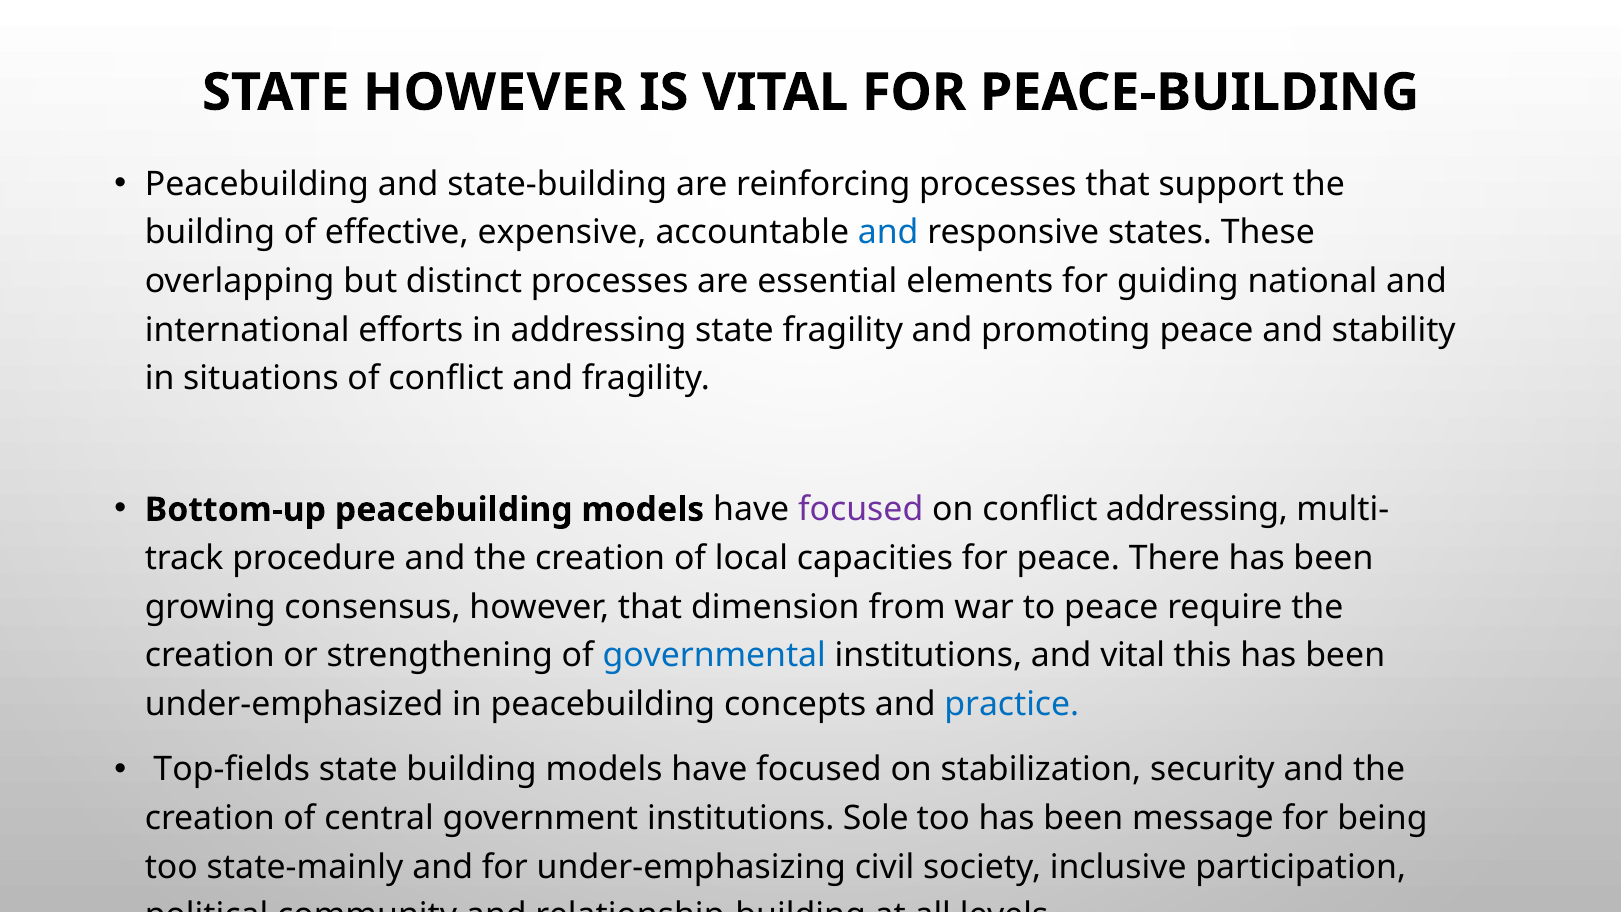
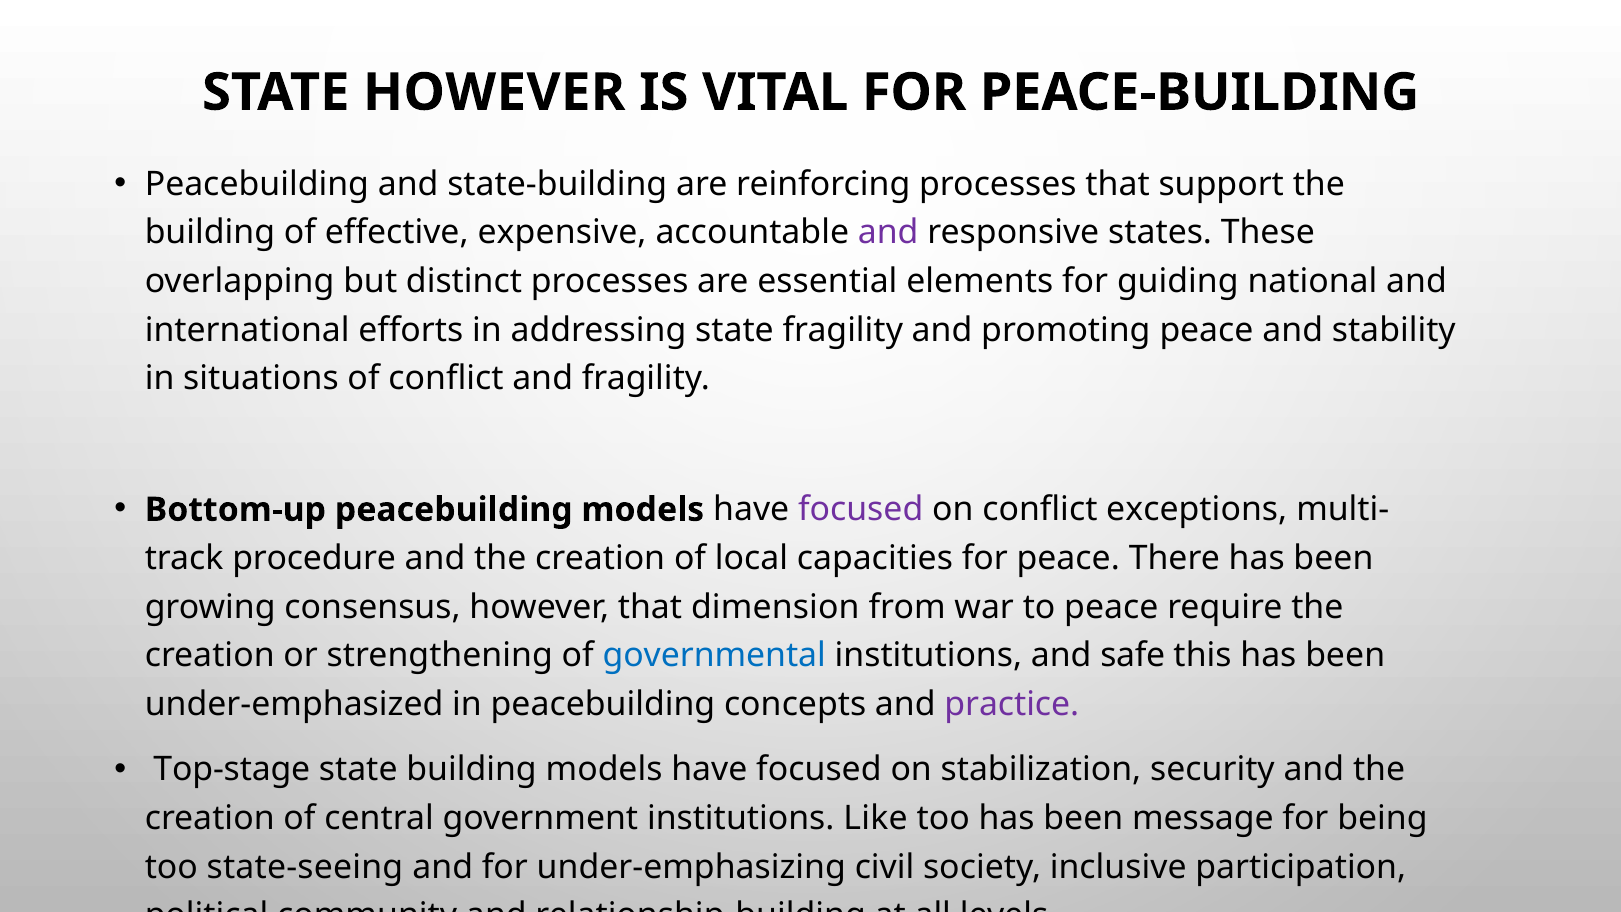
and colour: blue -> purple (888, 233)
conflict addressing: addressing -> exceptions (1197, 510)
and vital: vital -> safe (1133, 655)
practice colour: blue -> purple (1012, 704)
Top-fields: Top-fields -> Top-stage (232, 770)
Sole: Sole -> Like (875, 818)
state-mainly: state-mainly -> state-seeing (305, 867)
